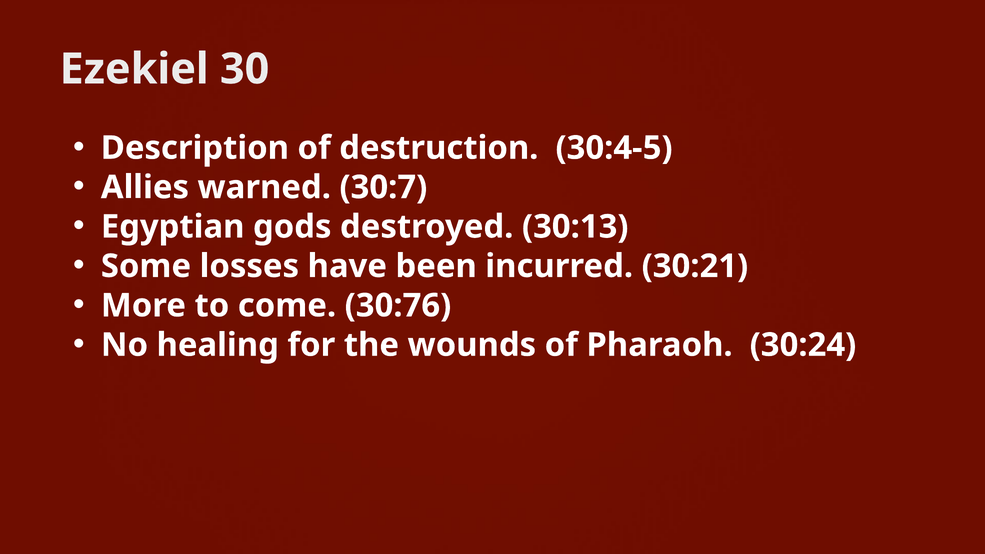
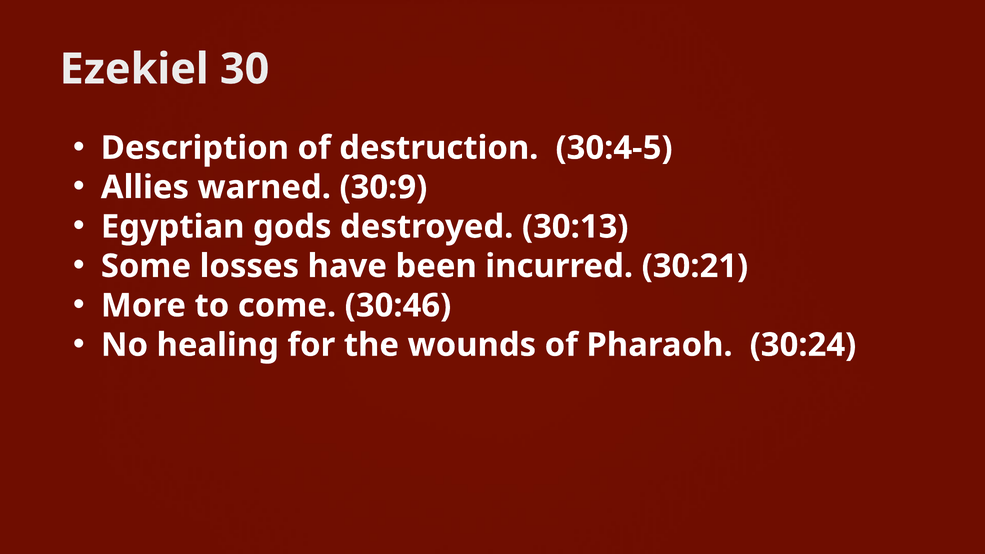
30:7: 30:7 -> 30:9 (383, 187)
30:76: 30:76 -> 30:46 (398, 306)
